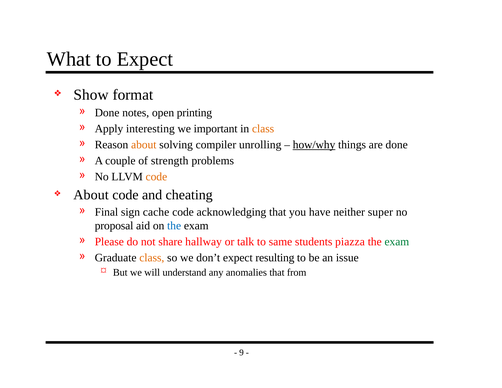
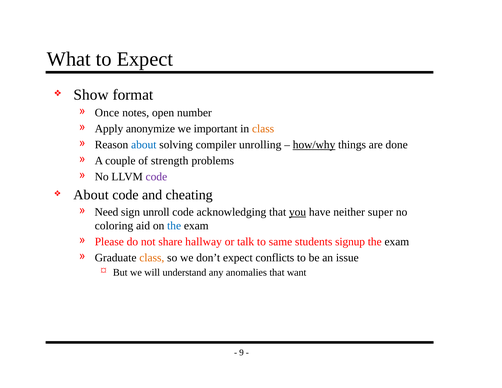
Done: Done -> Once (107, 113)
printing: printing -> number (194, 113)
interesting: interesting -> anonymize (150, 129)
about colour: orange -> blue (144, 145)
code colour: orange -> purple (156, 177)
Final: Final -> Need (107, 212)
cache: cache -> unroll (156, 212)
you underline: none -> present (298, 212)
proposal: proposal -> coloring (114, 226)
piazza: piazza -> signup (350, 242)
exam colour: green -> black (397, 242)
resulting: resulting -> conflicts (275, 258)
from: from -> want (297, 273)
